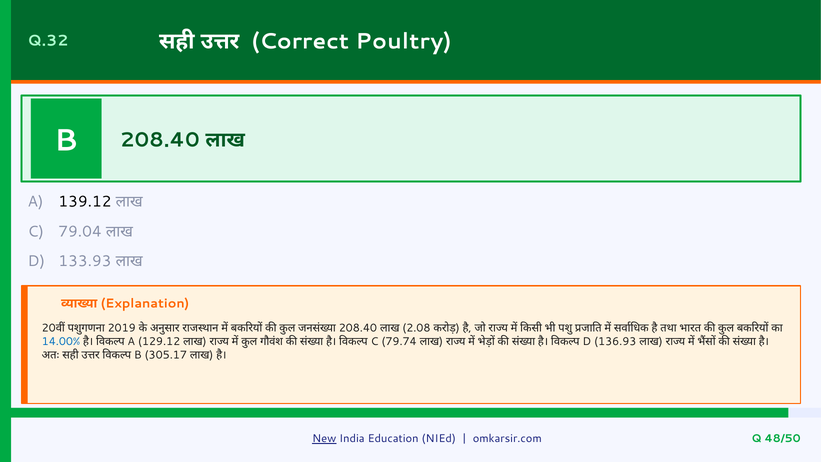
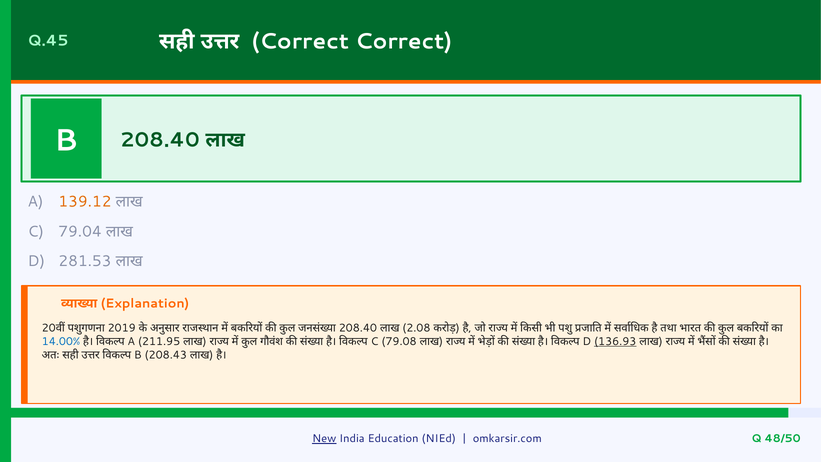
Q.32: Q.32 -> Q.45 (48, 40)
Correct Poultry: Poultry -> Correct (404, 42)
139.12 colour: black -> orange (85, 202)
133.93: 133.93 -> 281.53 (85, 261)
129.12: 129.12 -> 211.95 (159, 341)
79.74: 79.74 -> 79.08 (399, 341)
136.93 underline: none -> present (615, 341)
305.17: 305.17 -> 208.43 (166, 355)
